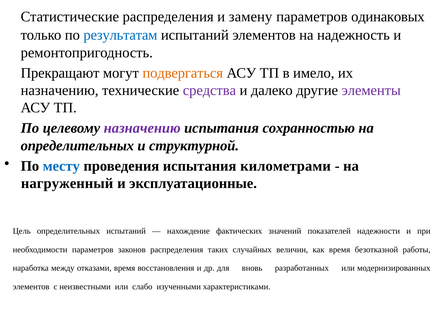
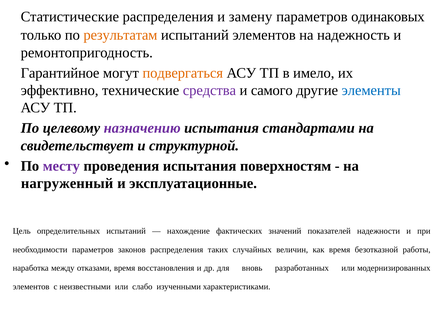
результатам colour: blue -> orange (120, 35)
Прекращают: Прекращают -> Гарантийное (60, 73)
назначению: назначению -> эффективно (60, 90)
далеко: далеко -> самого (272, 90)
элементы colour: purple -> blue (371, 90)
сохранностью: сохранностью -> стандартами (309, 128)
определительных: определительных -> свидетельствует (77, 145)
месту colour: blue -> purple (61, 166)
километрами: километрами -> поверхностям (286, 166)
